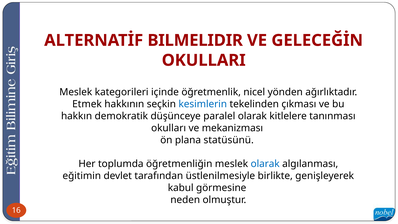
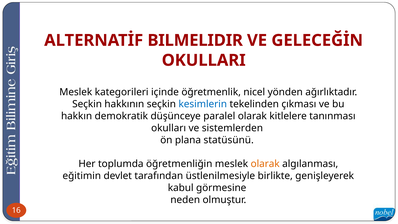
Etmek: Etmek -> Seçkin (87, 104)
mekanizması: mekanizması -> sistemlerden (232, 128)
olarak colour: blue -> orange (265, 164)
